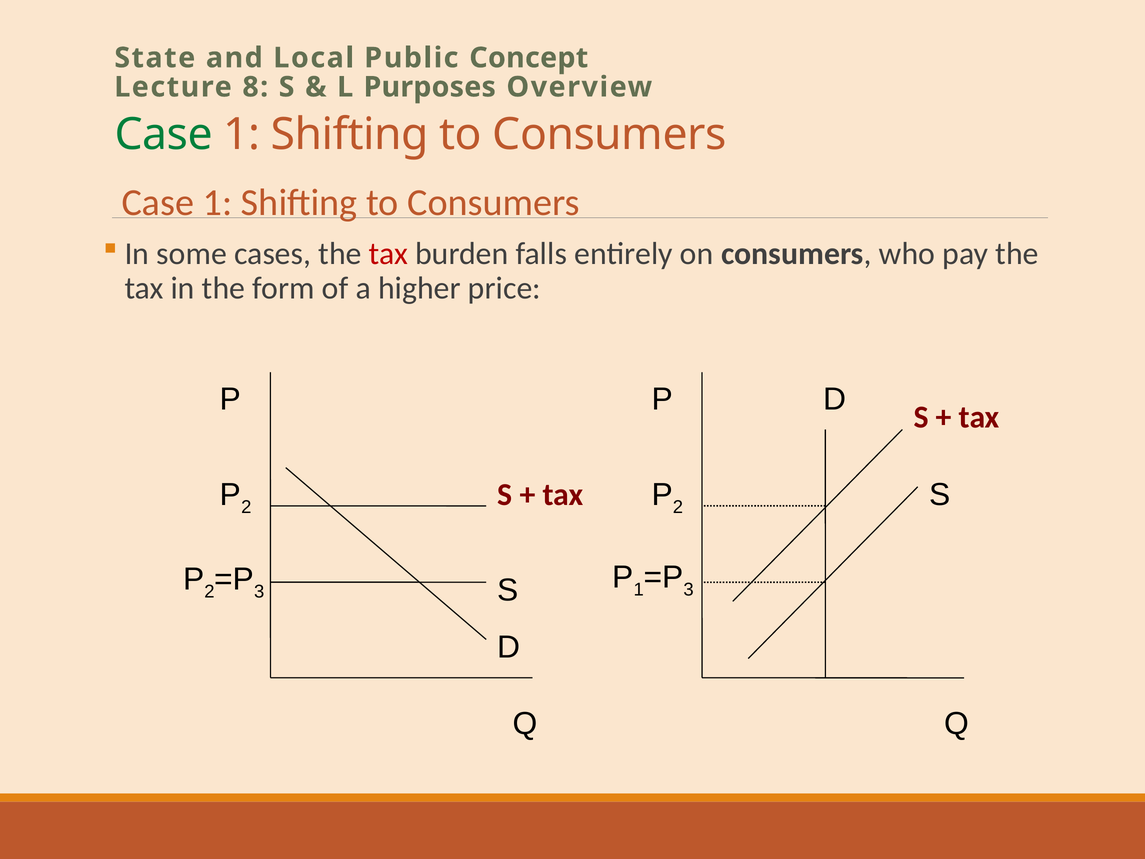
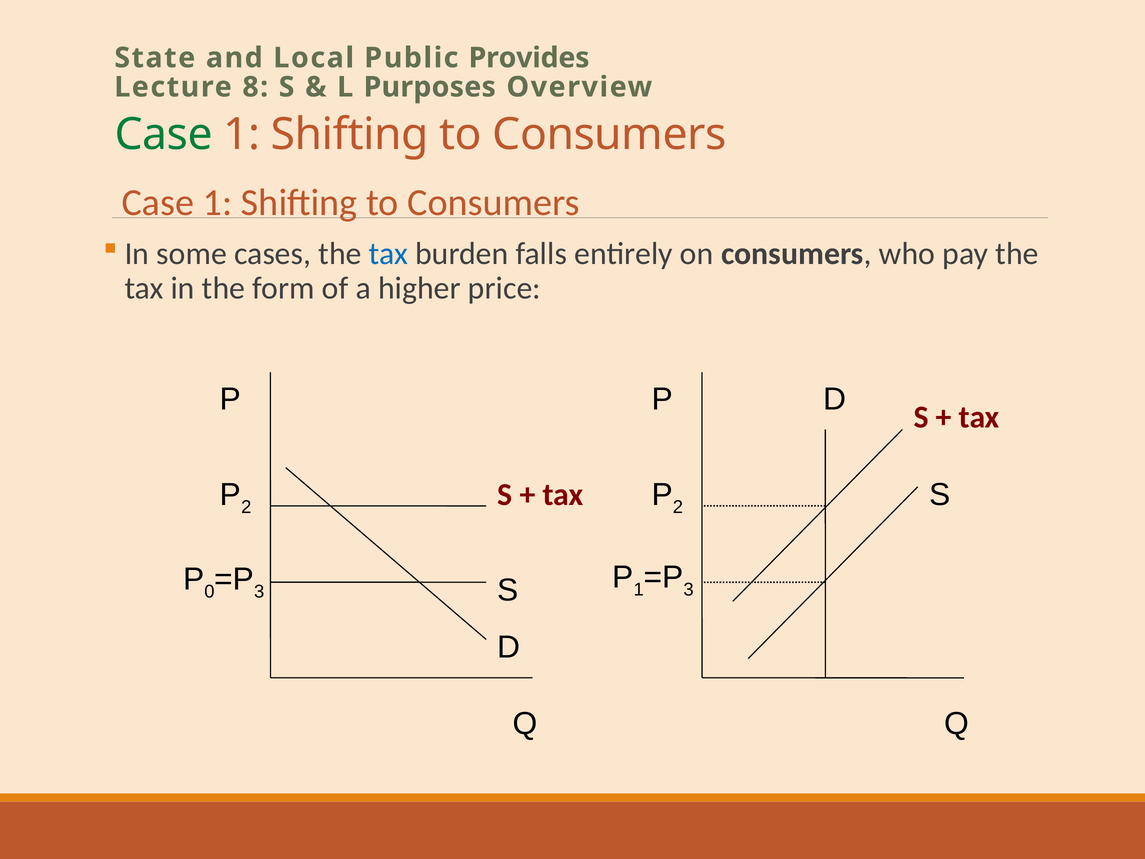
Concept: Concept -> Provides (529, 58)
tax colour: red -> blue (389, 254)
2: 2 -> 0 (209, 592)
